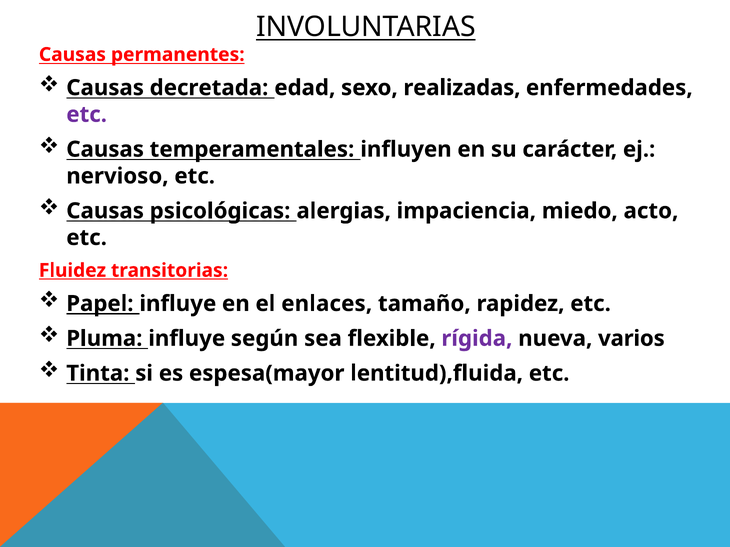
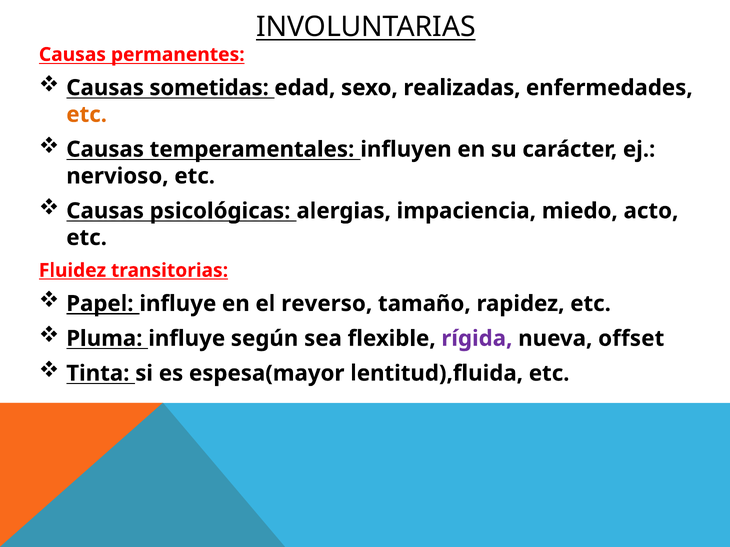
decretada: decretada -> sometidas (209, 88)
etc colour: purple -> orange (87, 115)
enlaces: enlaces -> reverso (327, 304)
varios: varios -> offset (631, 339)
